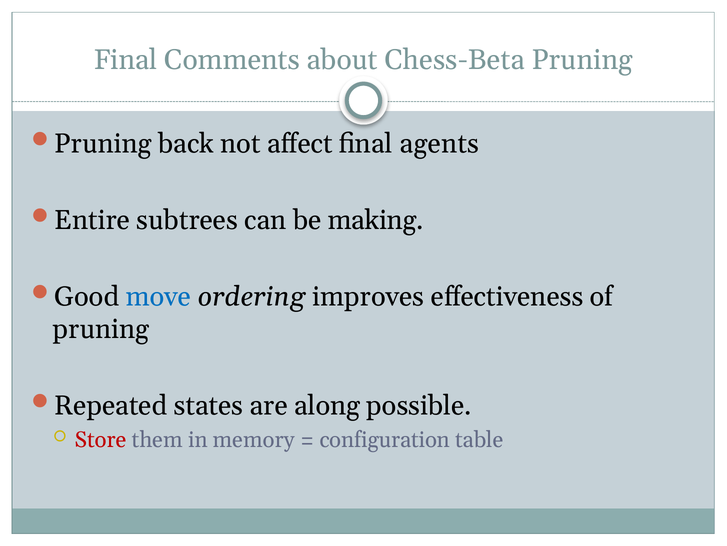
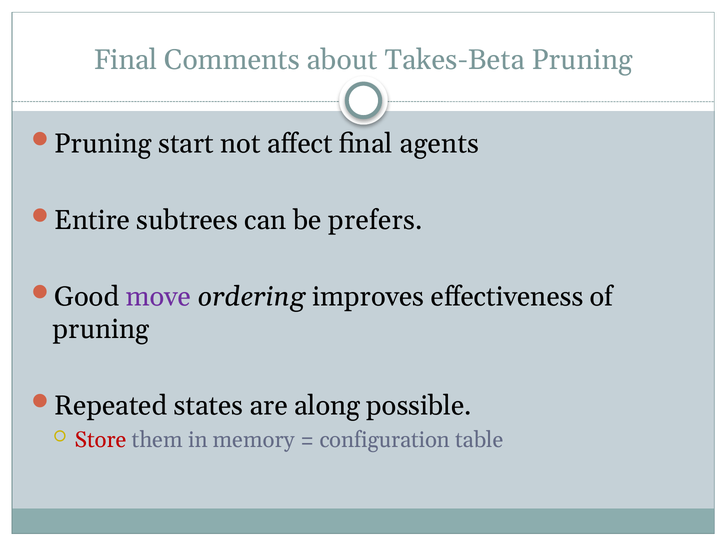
Chess-Beta: Chess-Beta -> Takes-Beta (455, 60)
back: back -> start (186, 143)
making: making -> prefers (375, 220)
move colour: blue -> purple (158, 296)
